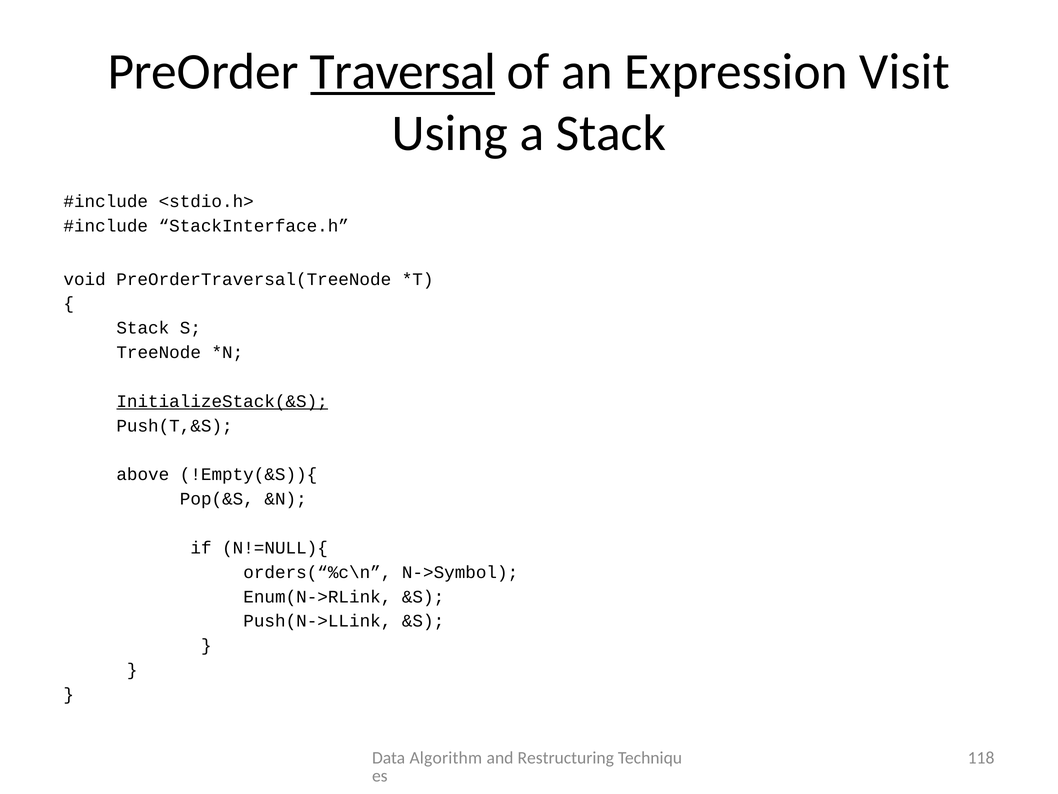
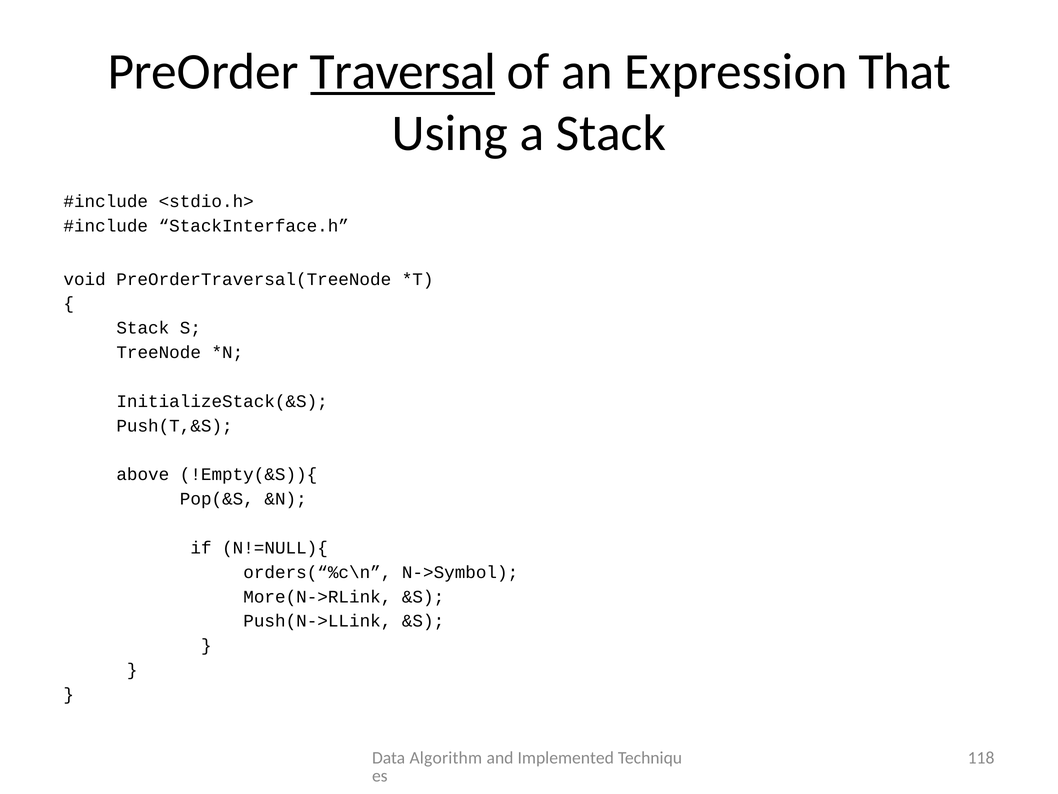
Visit: Visit -> That (905, 71)
InitializeStack(&S underline: present -> none (222, 401)
Enum(N->RLink: Enum(N->RLink -> More(N->RLink (317, 596)
Restructuring: Restructuring -> Implemented (566, 758)
